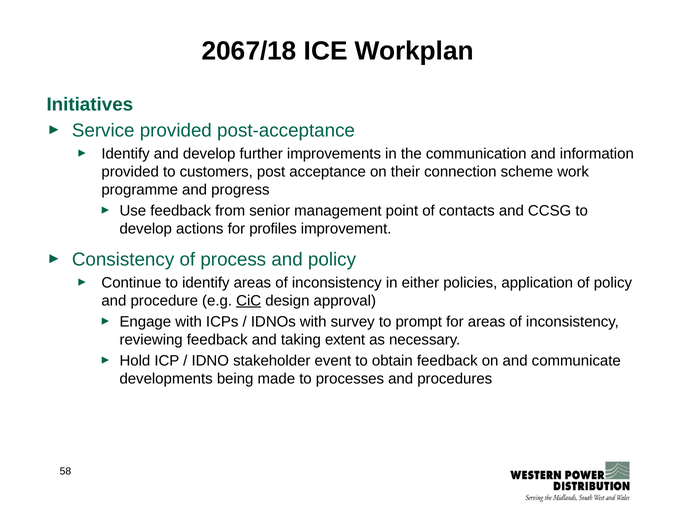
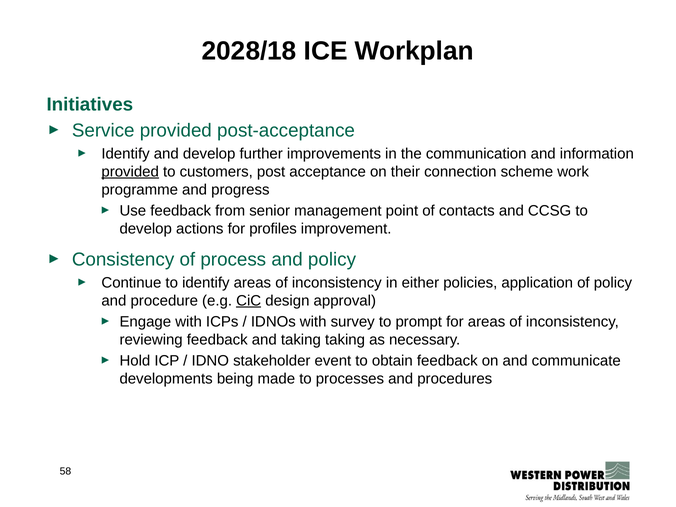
2067/18: 2067/18 -> 2028/18 (249, 51)
provided underline: none -> present (130, 172)
taking extent: extent -> taking (345, 340)
